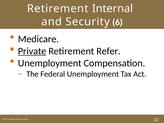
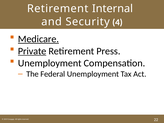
6: 6 -> 4 (118, 22)
Medicare underline: none -> present (38, 39)
Refer: Refer -> Press (108, 51)
